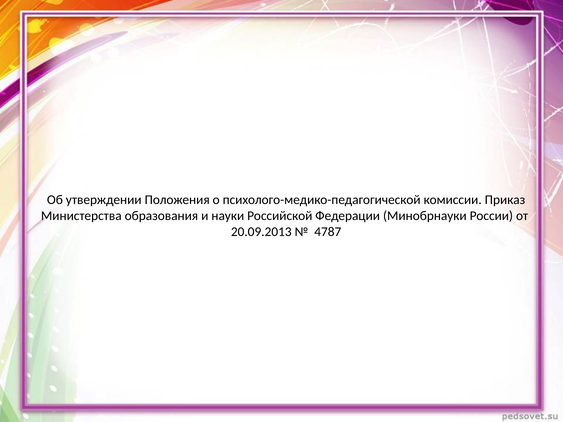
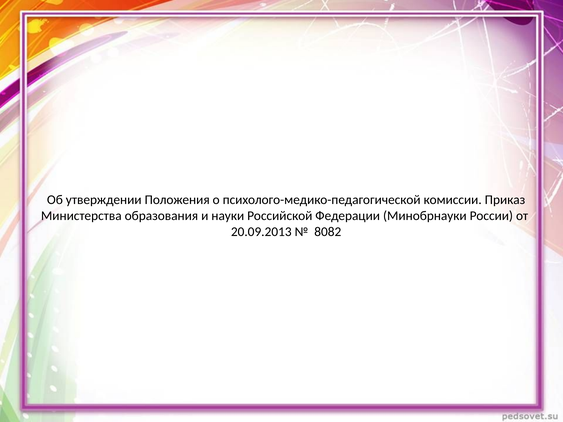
4787: 4787 -> 8082 (328, 232)
